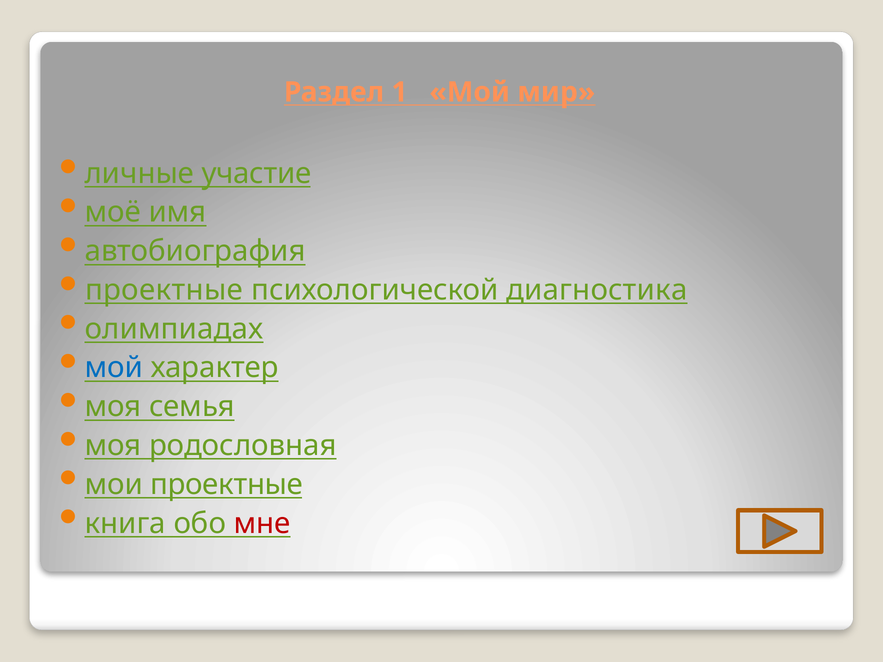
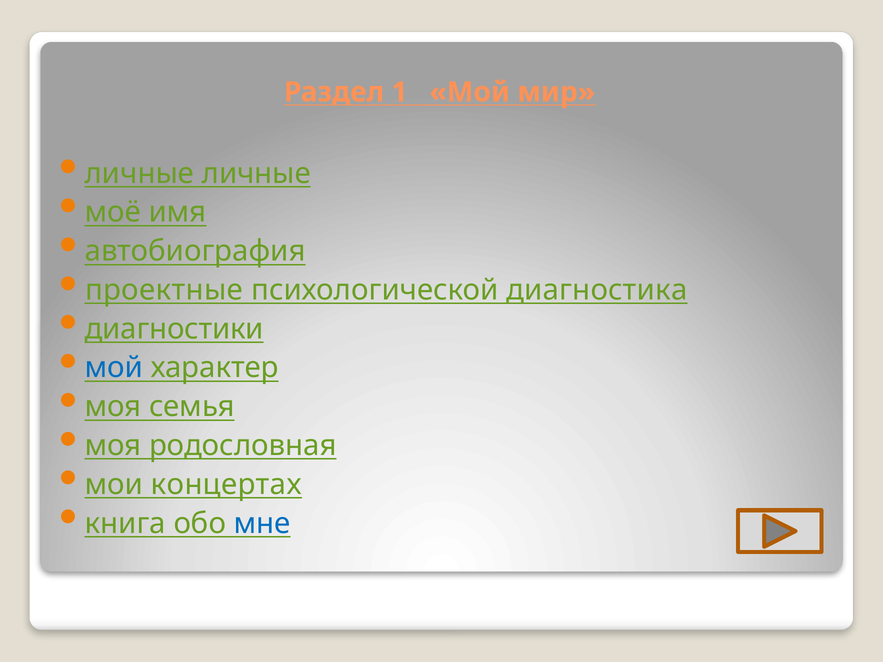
личные участие: участие -> личные (256, 173)
олимпиадах: олимпиадах -> диагностики (174, 329)
мои проектные: проектные -> концертах (226, 485)
мне colour: red -> blue (262, 524)
